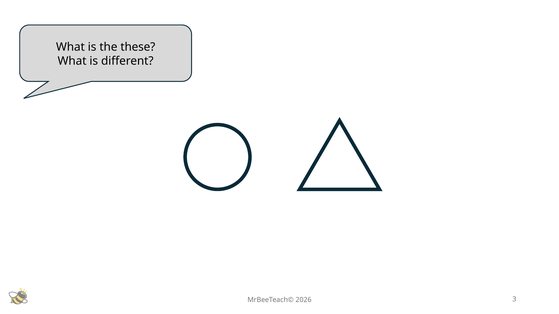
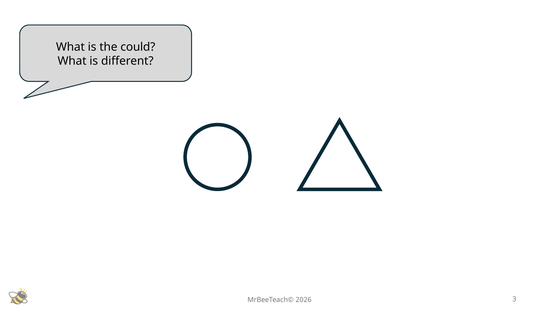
these: these -> could (138, 47)
